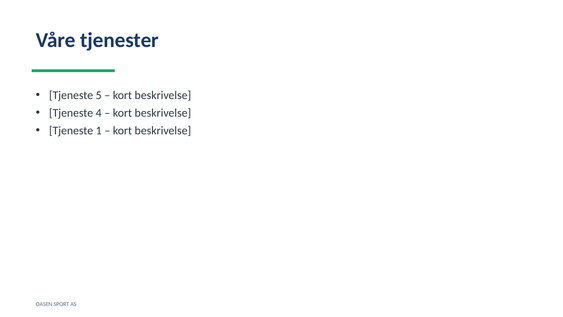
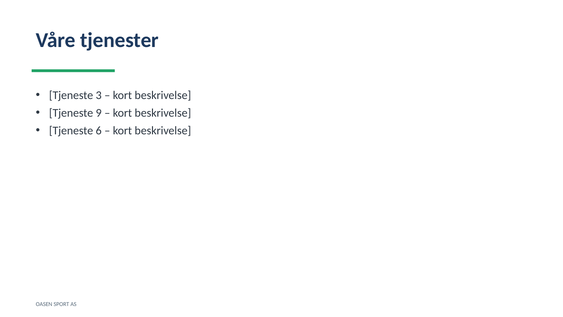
5: 5 -> 3 (99, 95)
4: 4 -> 9 (99, 113)
1: 1 -> 6 (99, 131)
